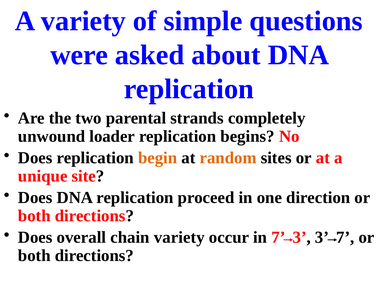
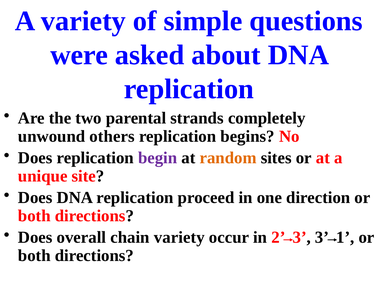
loader: loader -> others (112, 136)
begin colour: orange -> purple (158, 158)
in 7: 7 -> 2 (278, 237)
3 7: 7 -> 1 (345, 237)
